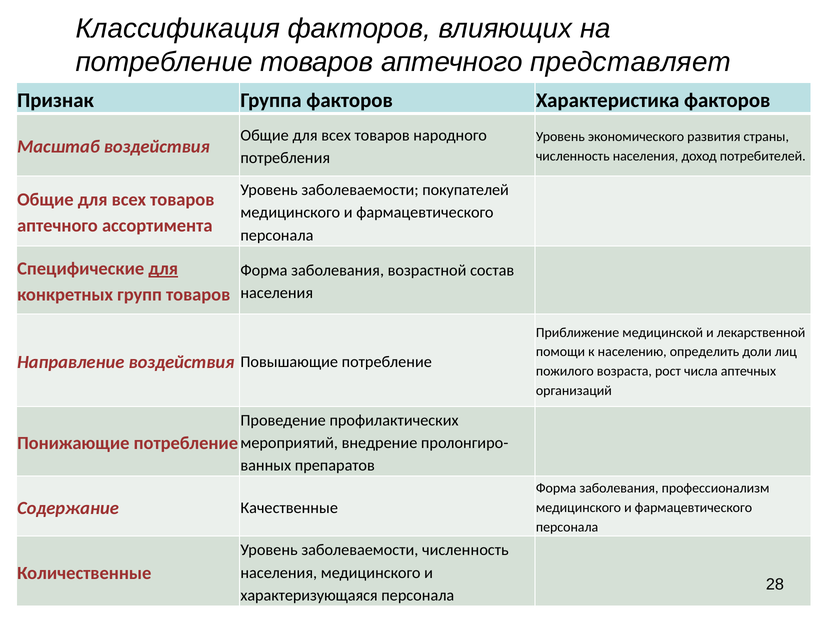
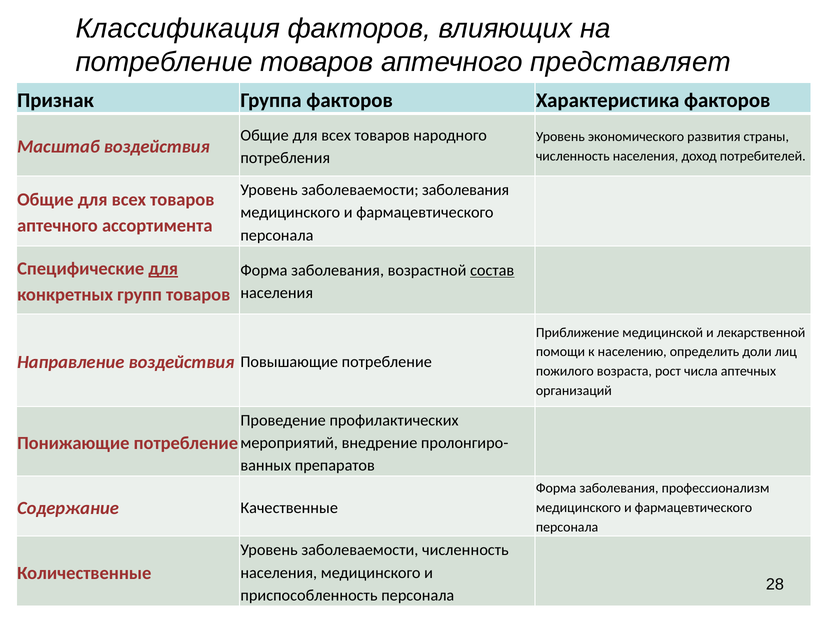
заболеваемости покупателей: покупателей -> заболевания (466, 190)
состав underline: none -> present (492, 270)
характеризующаяся: характеризующаяся -> приспособленность (309, 596)
